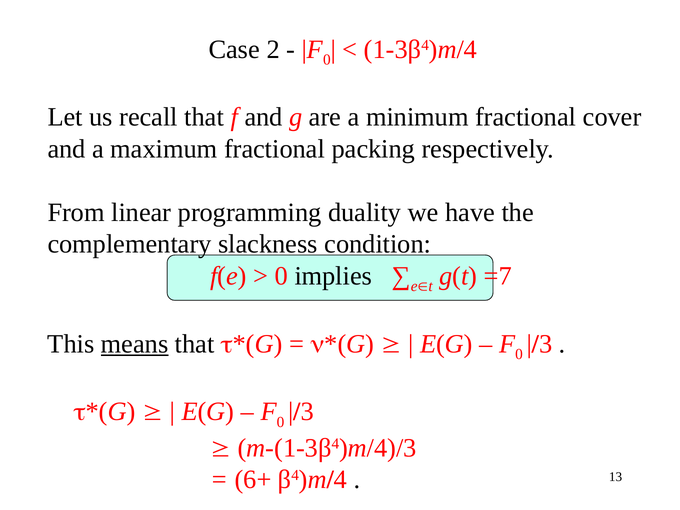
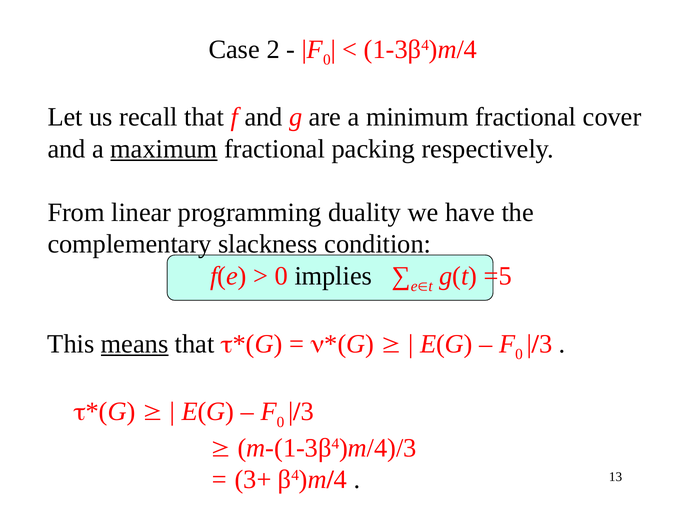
maximum underline: none -> present (164, 149)
=7: =7 -> =5 (498, 276)
6+: 6+ -> 3+ (253, 480)
